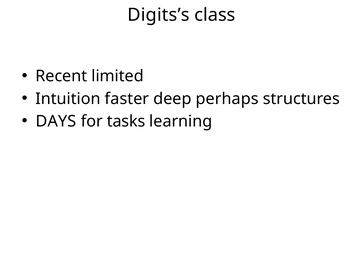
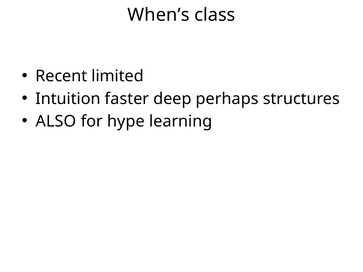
Digits’s: Digits’s -> When’s (159, 15)
DAYS: DAYS -> ALSO (56, 121)
tasks: tasks -> hype (126, 121)
